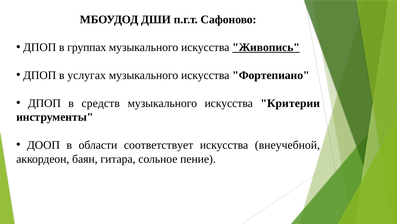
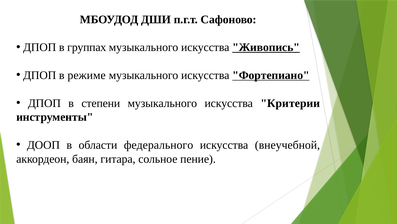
услугах: услугах -> режиме (87, 75)
Фортепиано underline: none -> present (271, 75)
средств: средств -> степени (101, 103)
соответствует: соответствует -> федерального (159, 145)
